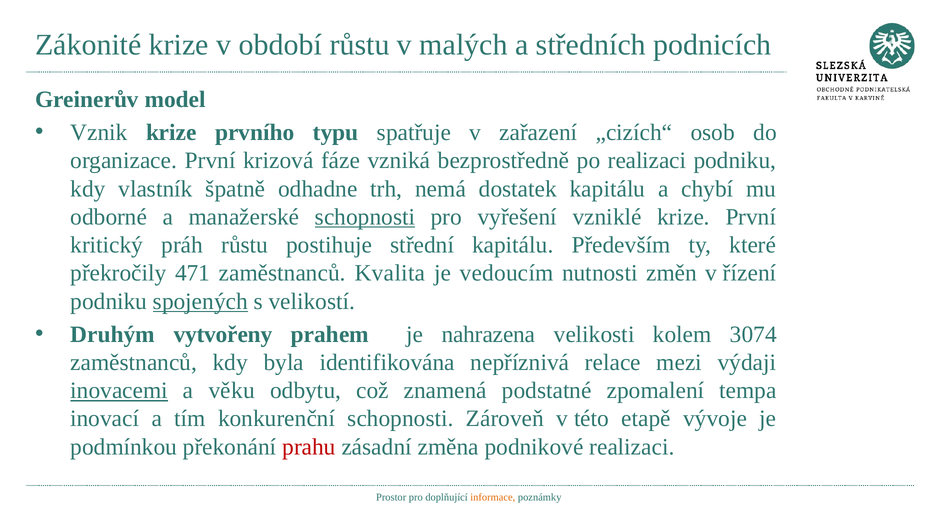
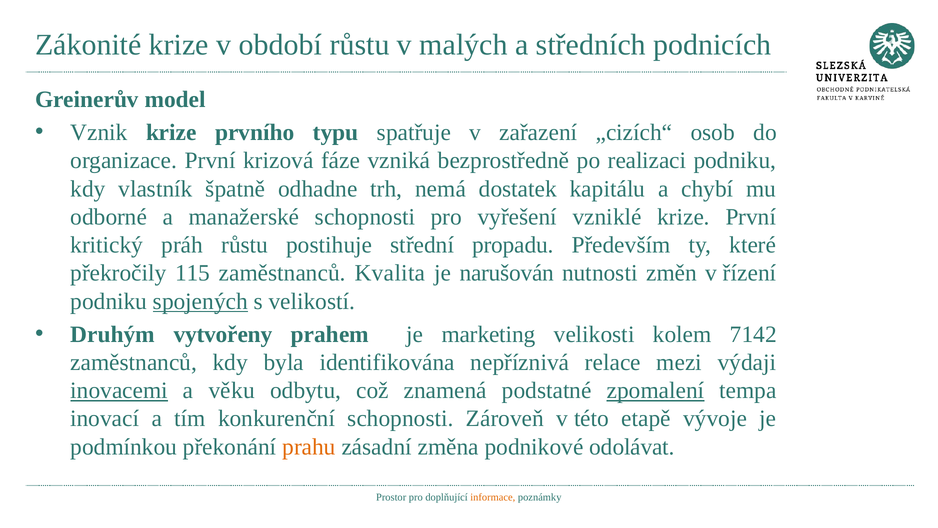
schopnosti underline: present -> none (365, 217)
střední kapitálu: kapitálu -> propadu (513, 245)
471: 471 -> 115 (193, 273)
vedoucím: vedoucím -> narušován (507, 273)
nahrazena: nahrazena -> marketing (488, 334)
3074: 3074 -> 7142 (753, 334)
zpomalení underline: none -> present (655, 390)
prahu colour: red -> orange (309, 447)
podnikové realizaci: realizaci -> odolávat (632, 447)
